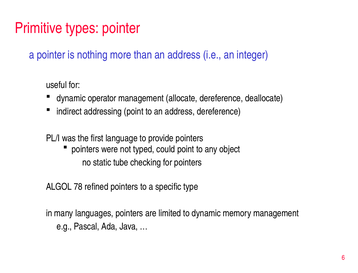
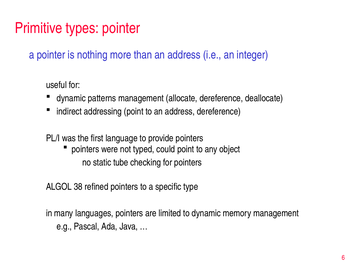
operator: operator -> patterns (102, 98)
78: 78 -> 38 (78, 187)
